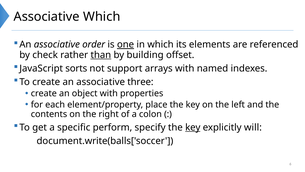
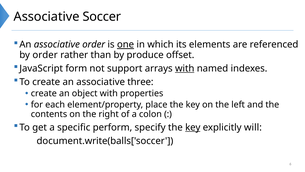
Associative Which: Which -> Soccer (102, 17)
by check: check -> order (45, 55)
than underline: present -> none (101, 55)
building: building -> produce (145, 55)
sorts: sorts -> form (76, 68)
with underline: none -> present (185, 68)
